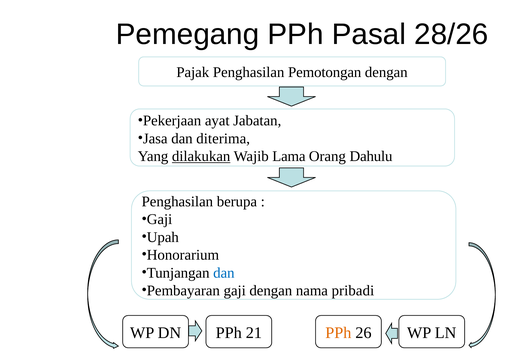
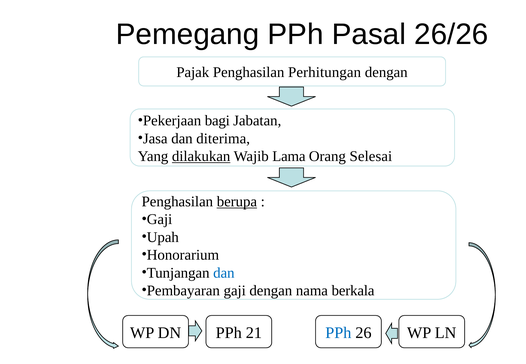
28/26: 28/26 -> 26/26 (451, 34)
Pemotongan: Pemotongan -> Perhitungan (325, 72)
ayat: ayat -> bagi (217, 121)
Dahulu: Dahulu -> Selesai (371, 156)
berupa underline: none -> present (237, 202)
pribadi: pribadi -> berkala (353, 291)
PPh colour: orange -> blue (338, 333)
